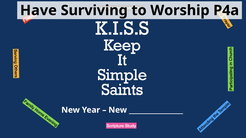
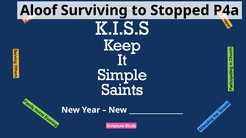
Have: Have -> Aloof (39, 10)
Worship: Worship -> Stopped (180, 10)
